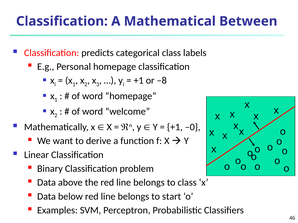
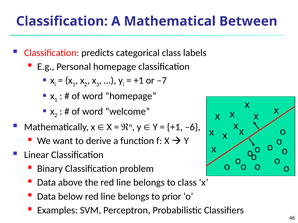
–8: –8 -> –7 (162, 81)
–0: –0 -> –6 (193, 127)
start: start -> prior (172, 197)
